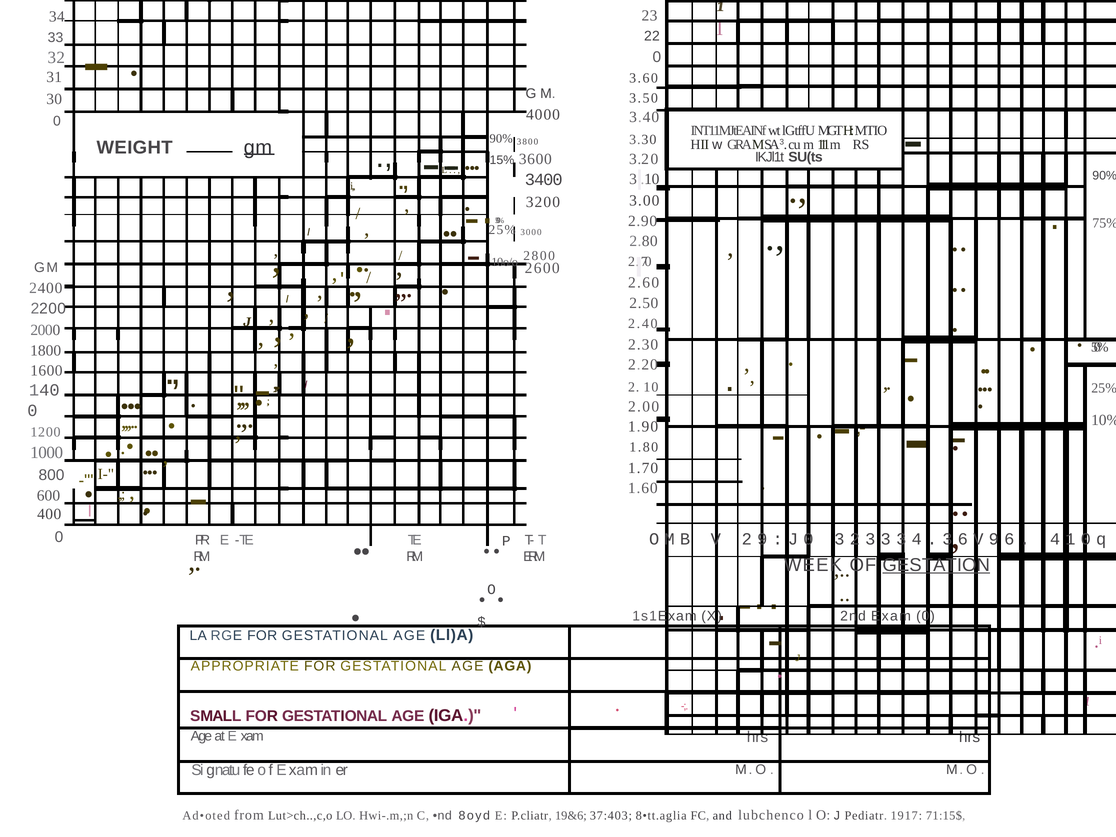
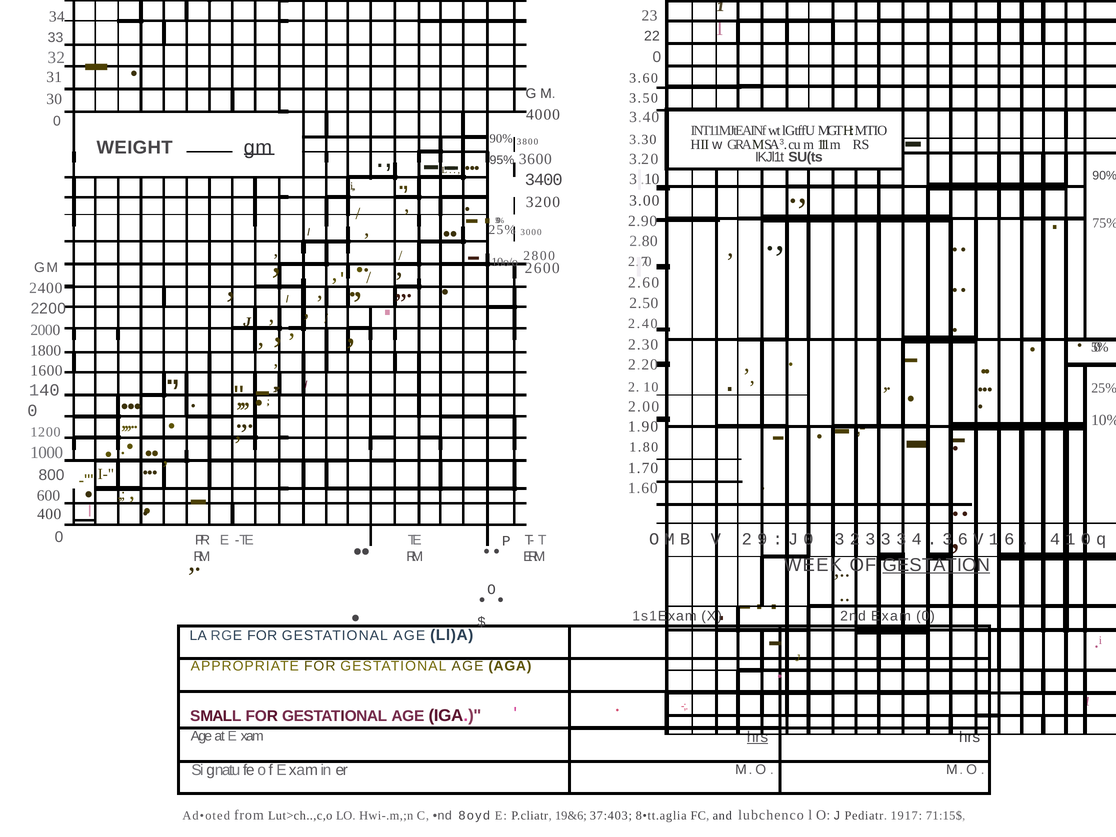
15%: 15% -> 95% (502, 160)
V 9: 9 -> 1 (994, 539)
hrs underline: none -> present (758, 737)
